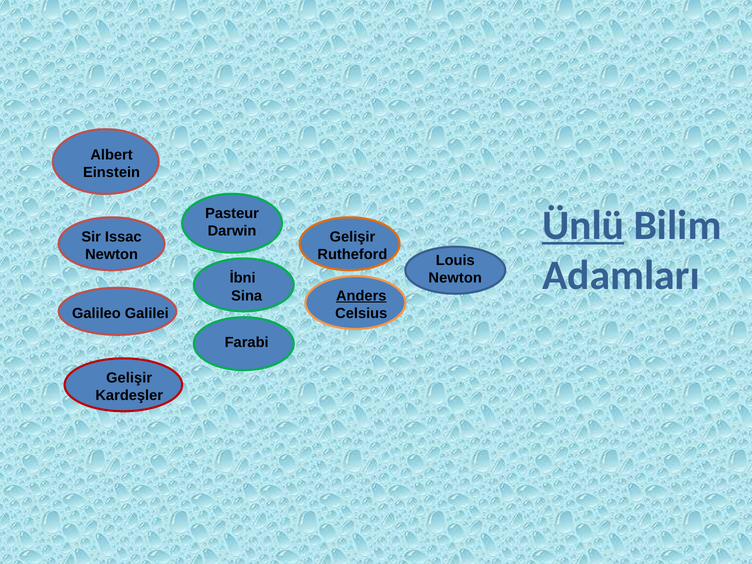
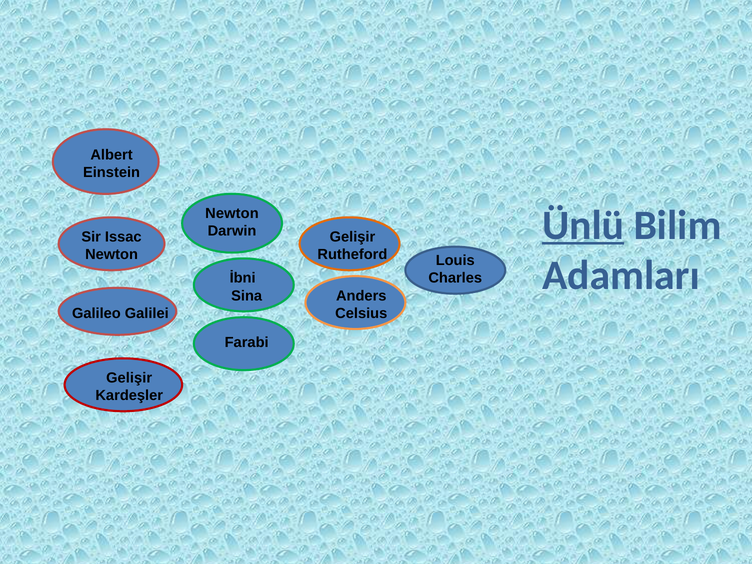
Pasteur: Pasteur -> Newton (232, 213)
Newton: Newton -> Charles (455, 278)
Anders underline: present -> none (361, 296)
